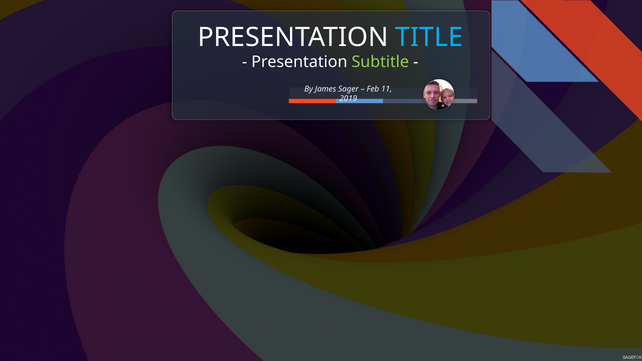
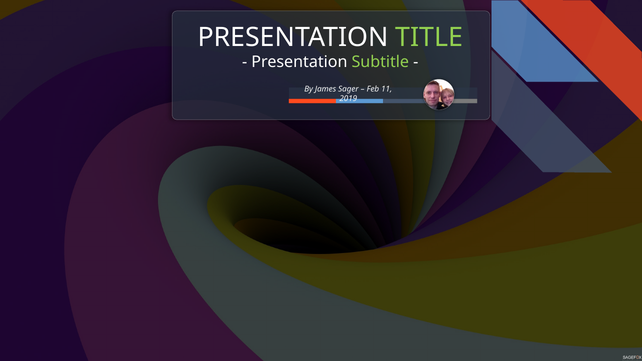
TITLE colour: light blue -> light green (429, 37)
